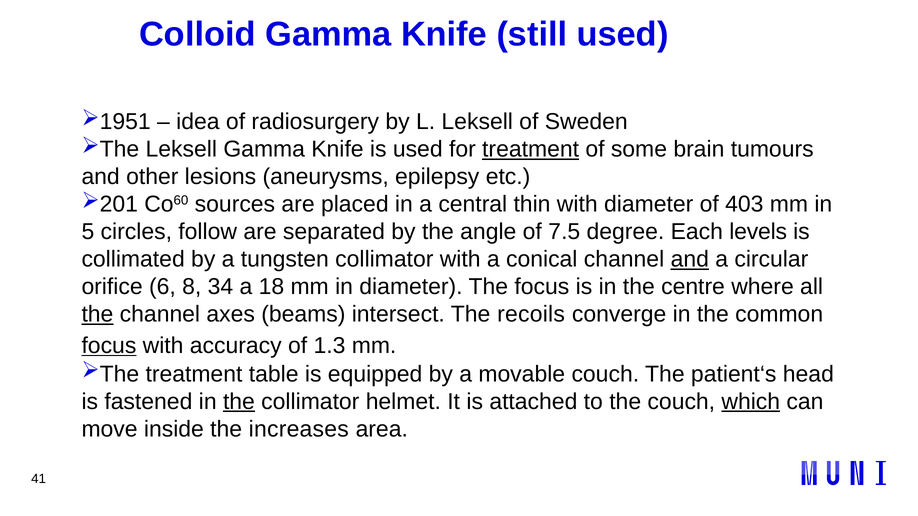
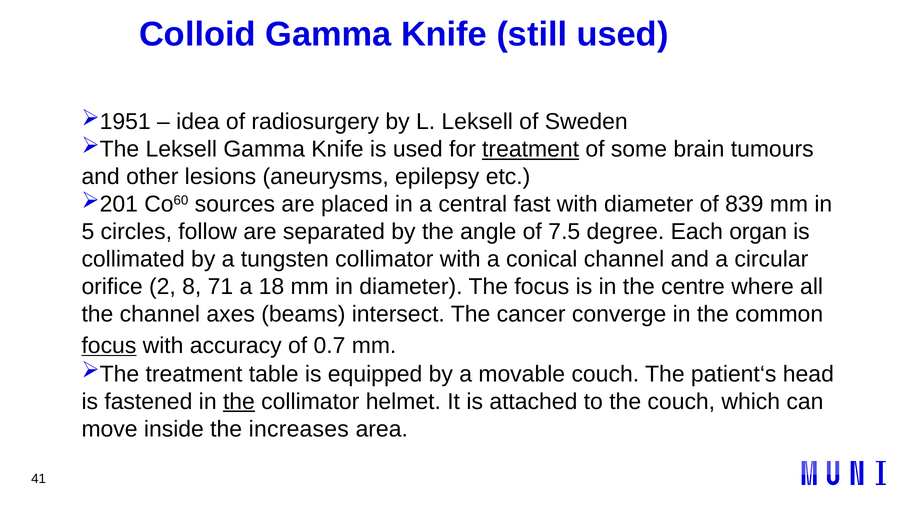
thin: thin -> fast (532, 204)
403: 403 -> 839 (744, 204)
levels: levels -> organ (758, 232)
and underline: present -> none (690, 259)
6: 6 -> 2 (162, 287)
34: 34 -> 71 (220, 287)
the underline: present -> none (97, 315)
recoils: recoils -> cancer (531, 315)
1.3: 1.3 -> 0.7 (329, 346)
which underline: present -> none (751, 402)
